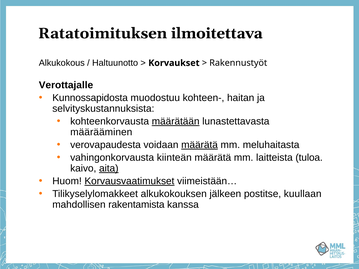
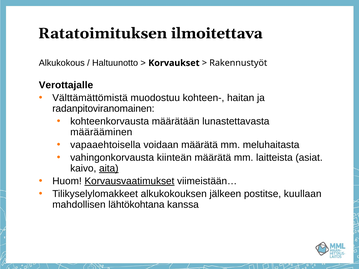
Kunnossapidosta: Kunnossapidosta -> Välttämättömistä (90, 98)
selvityskustannuksista: selvityskustannuksista -> radanpitoviranomainen (103, 109)
määrätään underline: present -> none (176, 121)
verovapaudesta: verovapaudesta -> vapaaehtoisella (105, 145)
määrätä underline: present -> none (200, 145)
tuloa: tuloa -> asiat (309, 158)
rakentamista: rakentamista -> lähtökohtana (136, 205)
